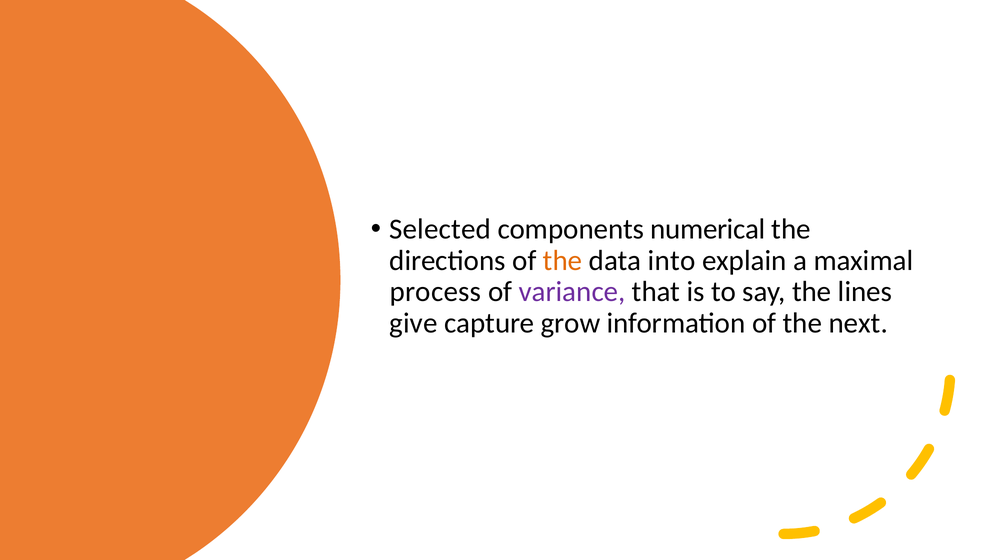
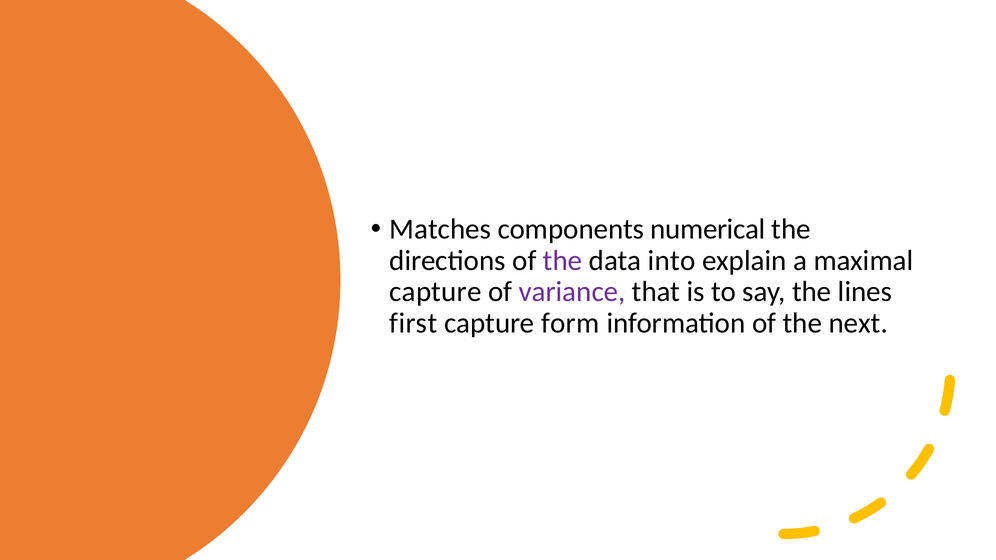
Selected: Selected -> Matches (440, 229)
the colour: orange -> purple (563, 261)
process: process -> capture (435, 292)
give: give -> first (413, 323)
grow: grow -> form (570, 323)
